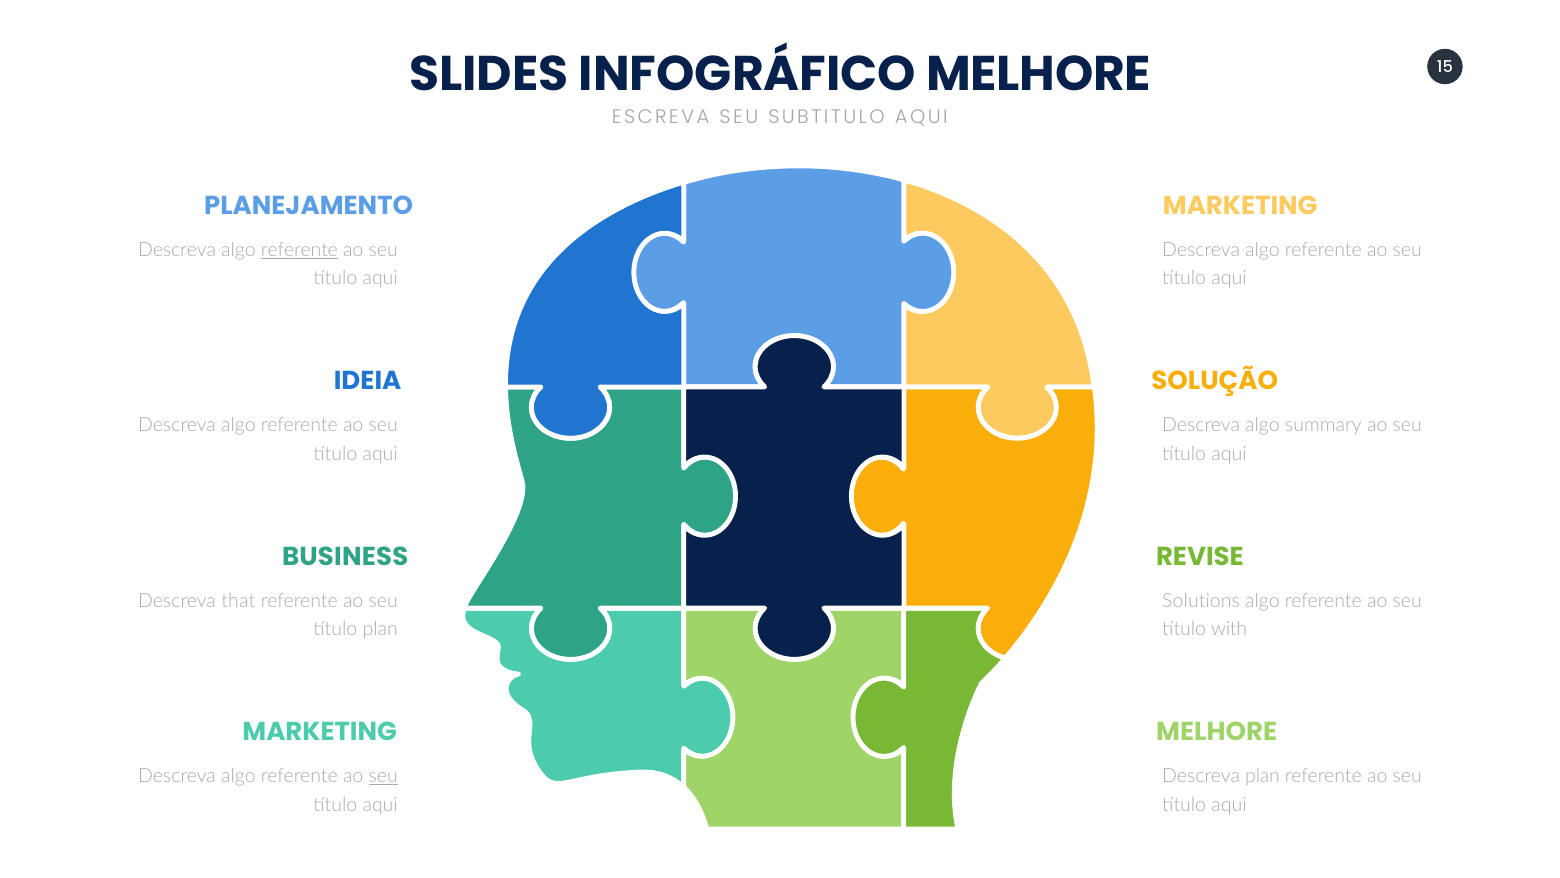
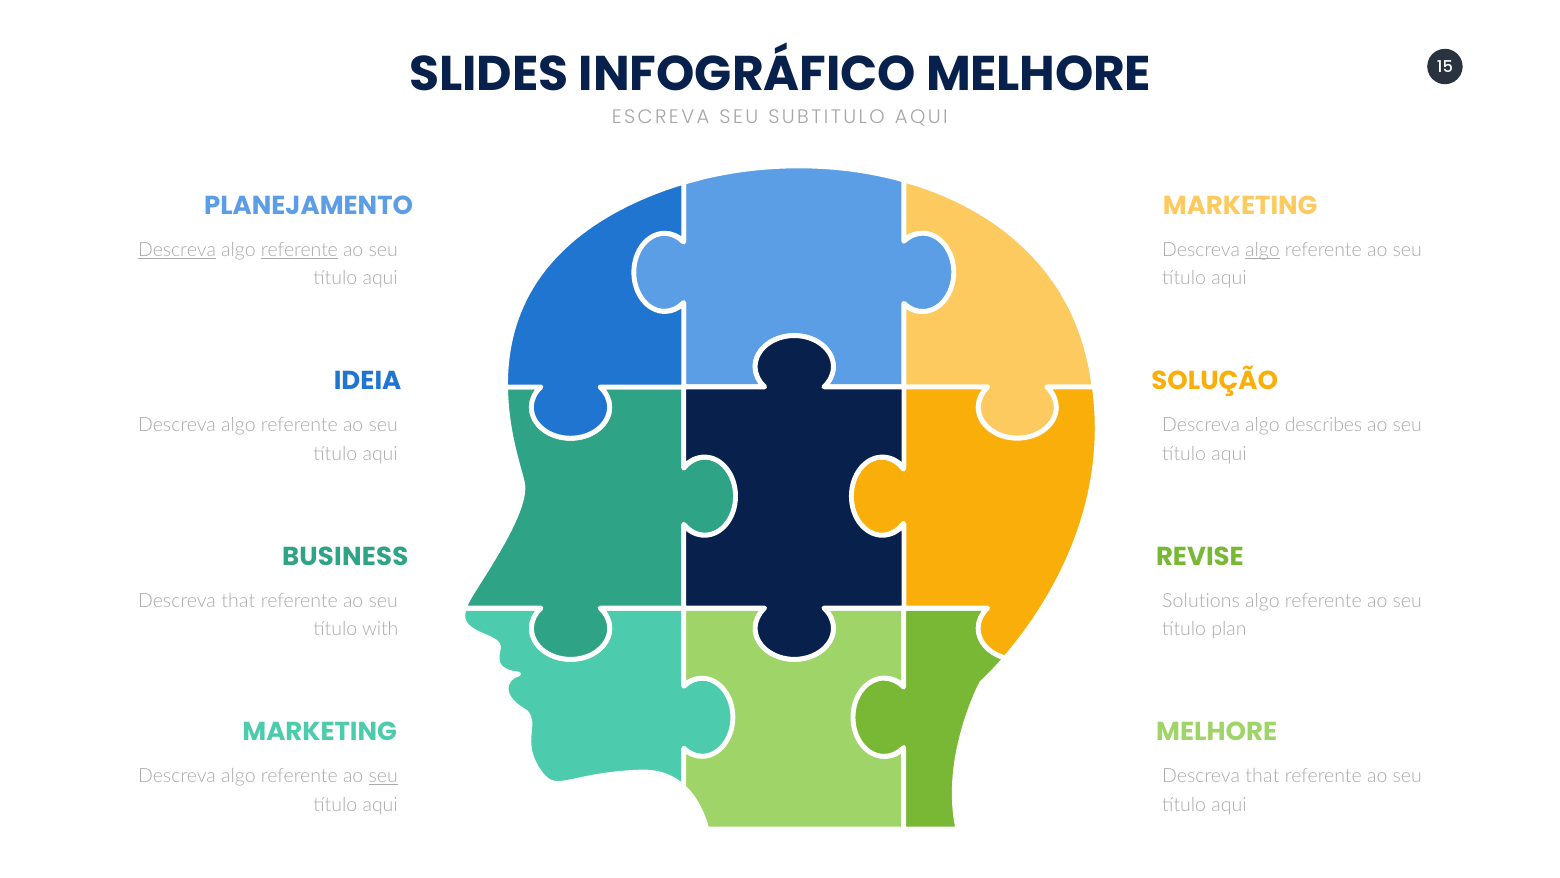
Descreva underline: none -> present (177, 250)
algo underline: none -> present (1262, 250)
summary: summary -> describes (1323, 425)
título plan: plan -> with (380, 629)
with: with -> plan (1229, 629)
plan: plan -> that (1262, 776)
